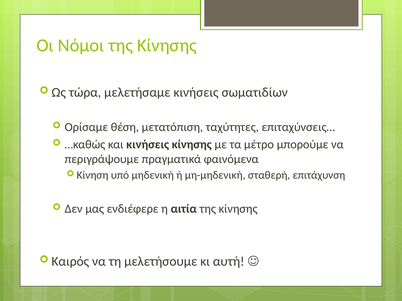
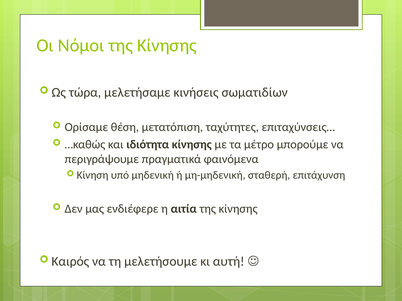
και κινήσεις: κινήσεις -> ιδιότητα (148, 145)
